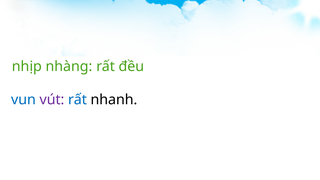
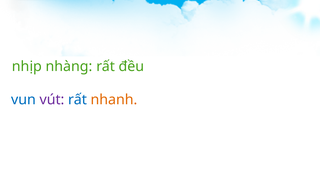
nhanh colour: black -> orange (114, 100)
